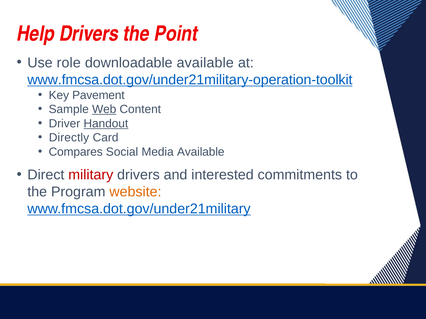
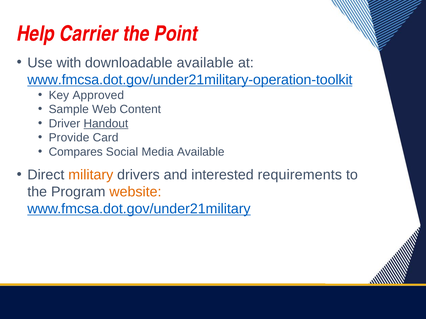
Help Drivers: Drivers -> Carrier (89, 34)
role: role -> with (69, 63)
Pavement: Pavement -> Approved (98, 95)
Web underline: present -> none (104, 110)
Directly: Directly -> Provide (69, 138)
military colour: red -> orange (91, 175)
commitments: commitments -> requirements (300, 175)
